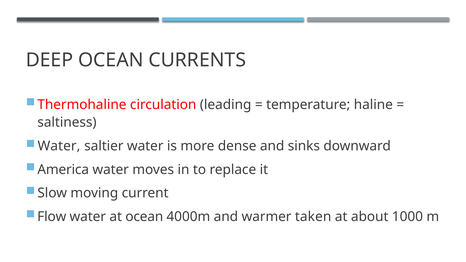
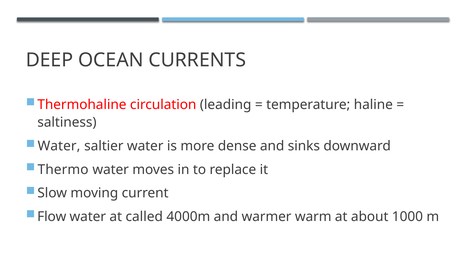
America: America -> Thermo (63, 170)
at ocean: ocean -> called (144, 217)
taken: taken -> warm (313, 217)
